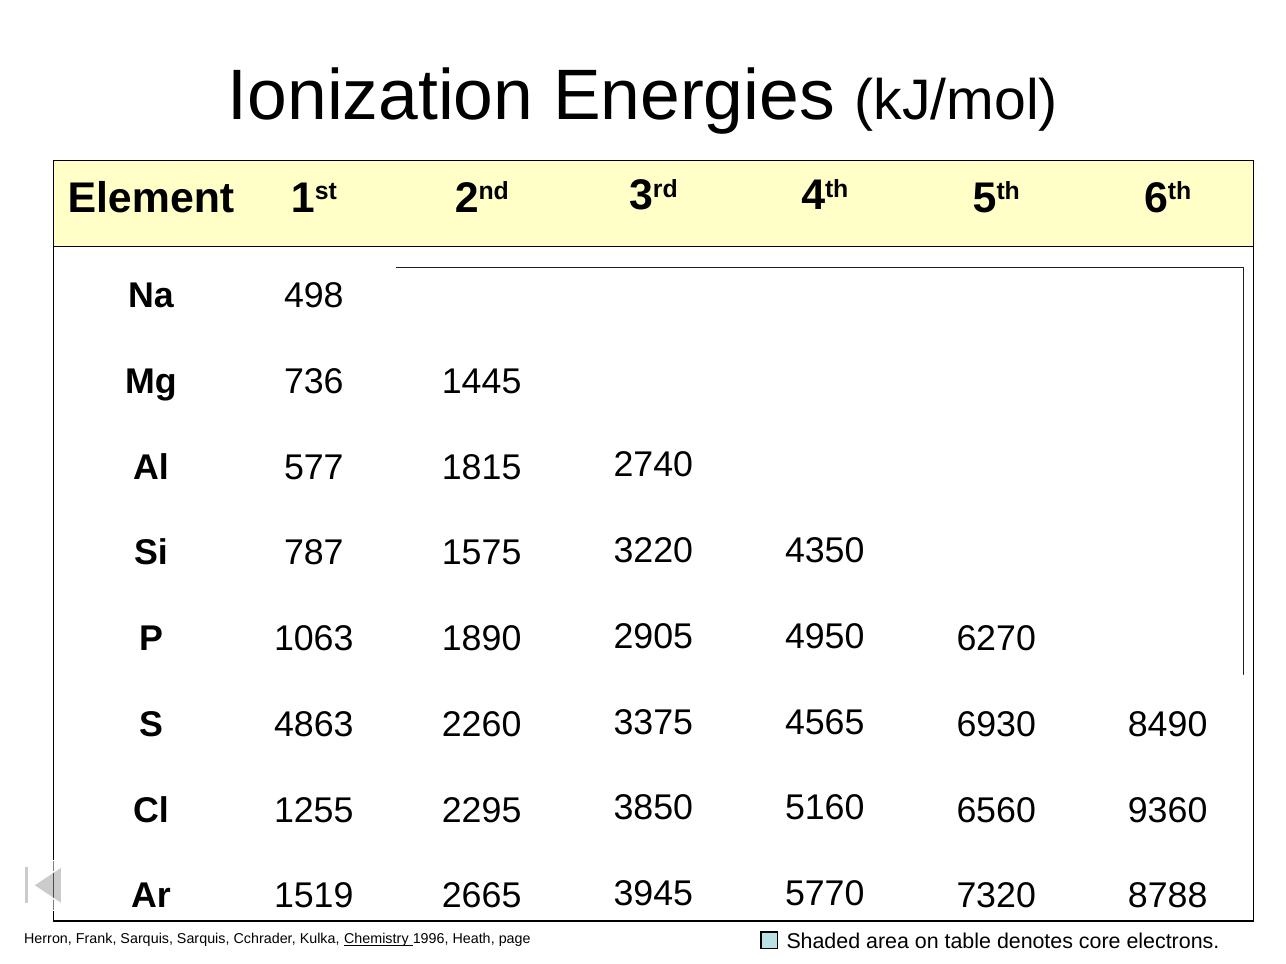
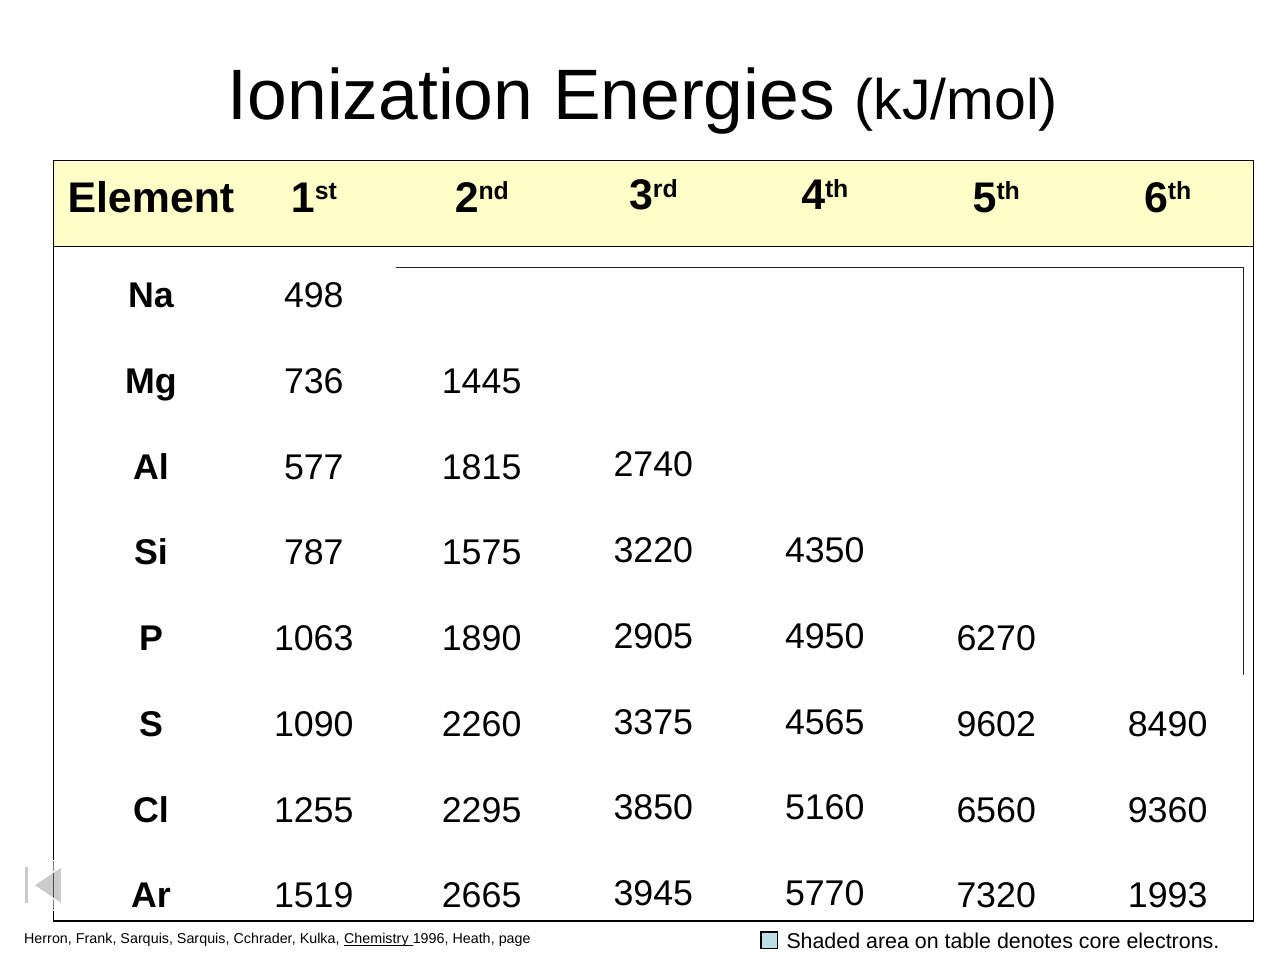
4863: 4863 -> 1090 (314, 725)
6930: 6930 -> 9602 (996, 725)
8788: 8788 -> 1993 (1168, 897)
